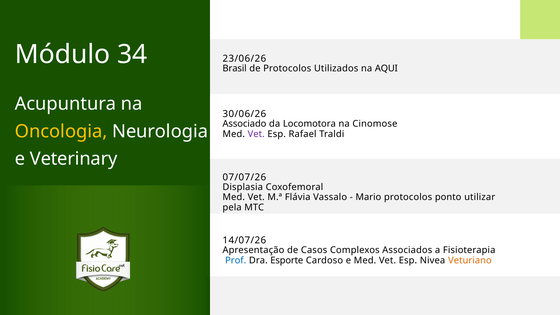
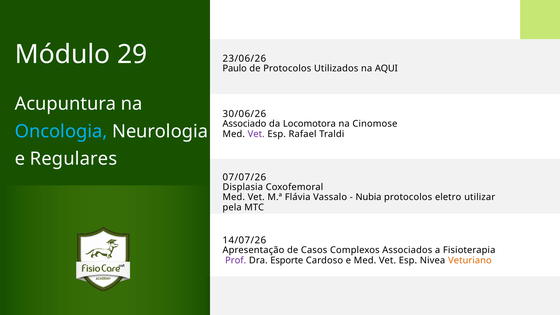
34: 34 -> 29 (132, 54)
Brasil: Brasil -> Paulo (235, 68)
Oncologia colour: yellow -> light blue (61, 131)
Veterinary: Veterinary -> Regulares (74, 159)
Mario: Mario -> Nubia (368, 197)
ponto: ponto -> eletro (448, 197)
Prof colour: blue -> purple (236, 260)
